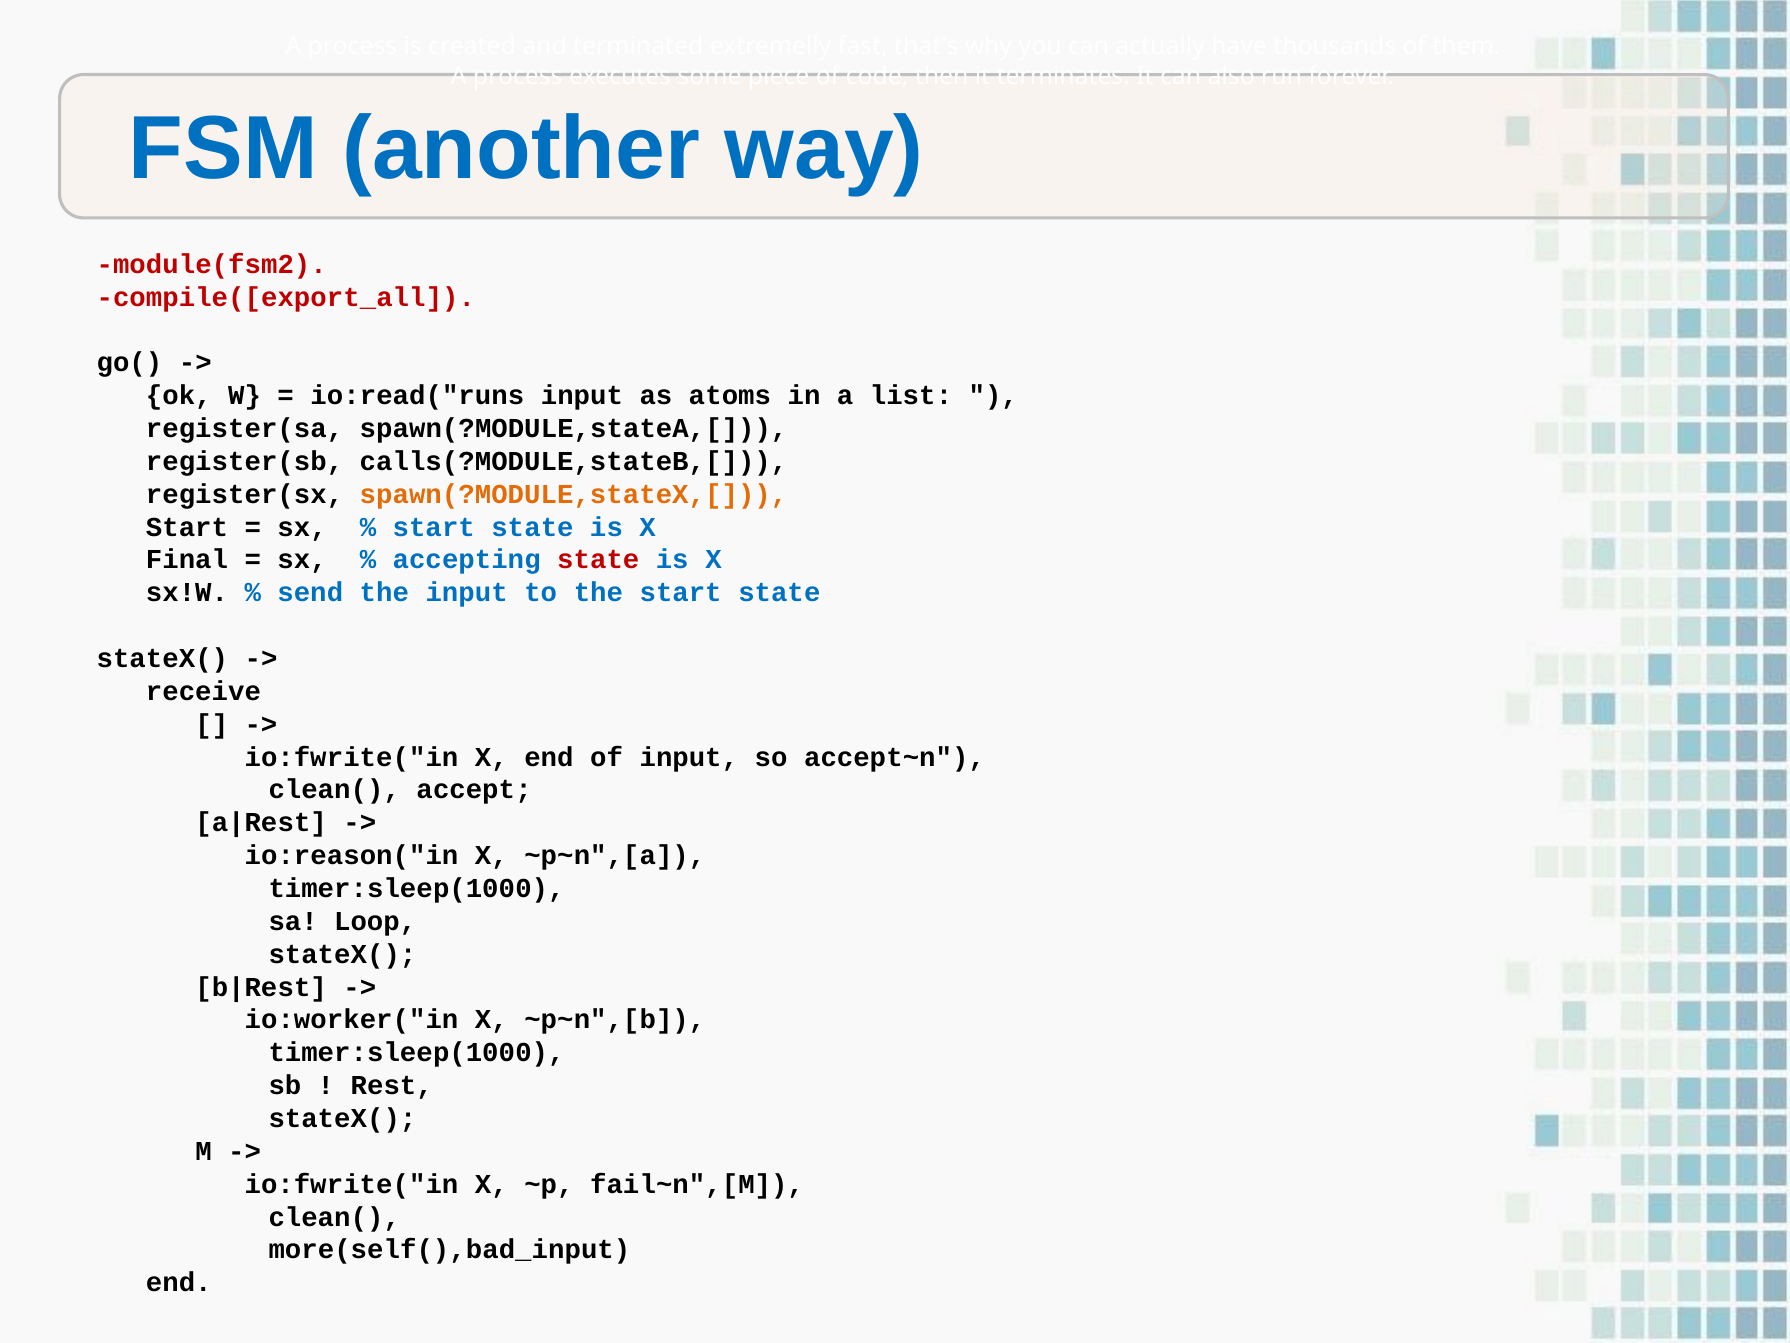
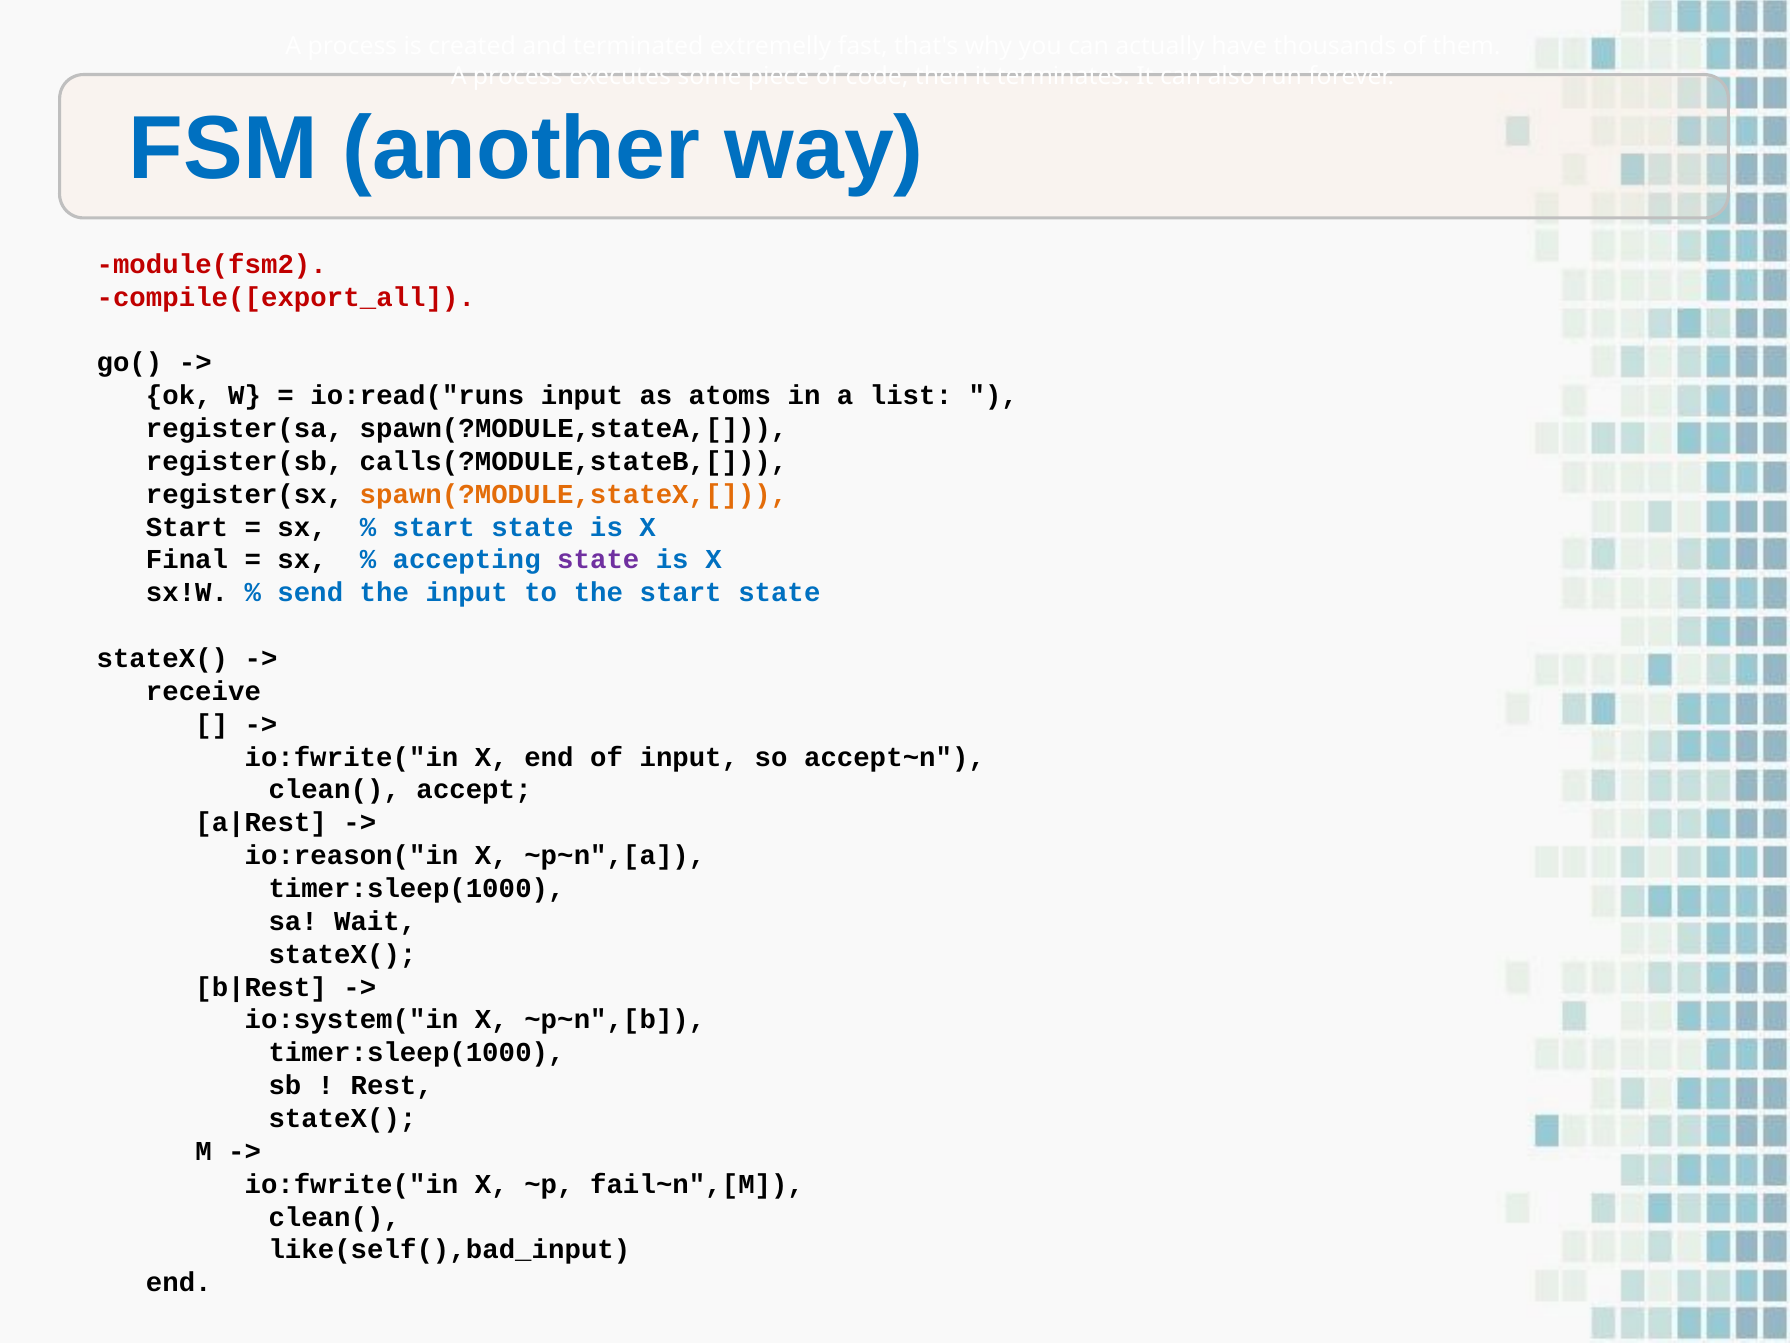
state colour: red -> purple (598, 560)
Loop: Loop -> Wait (375, 921)
io:worker("in: io:worker("in -> io:system("in (352, 1020)
more(self(),bad_input: more(self(),bad_input -> like(self(),bad_input (449, 1249)
